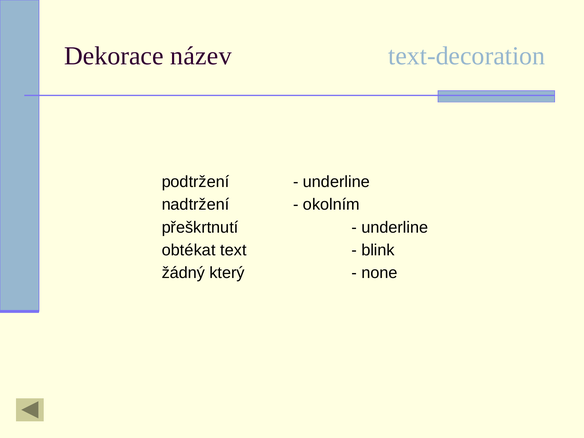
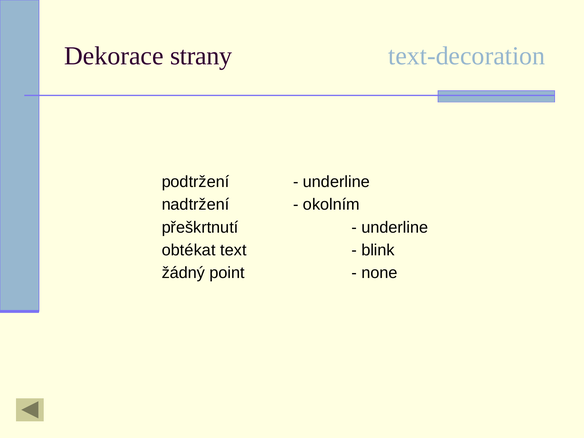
název: název -> strany (201, 56)
který: který -> point (227, 273)
